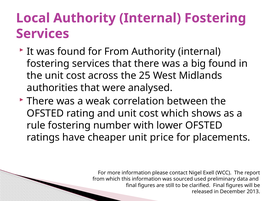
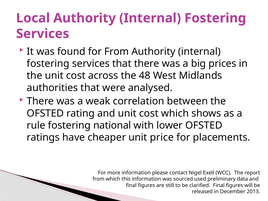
big found: found -> prices (222, 64)
25: 25 -> 48 (145, 76)
number: number -> national (112, 125)
